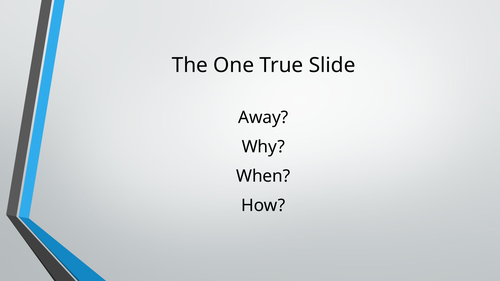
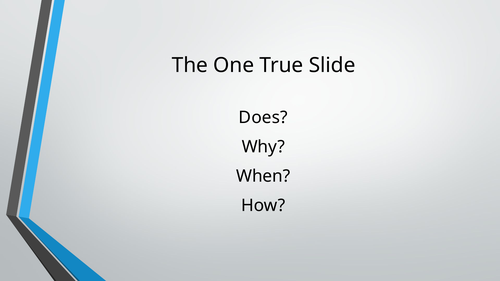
Away: Away -> Does (263, 118)
